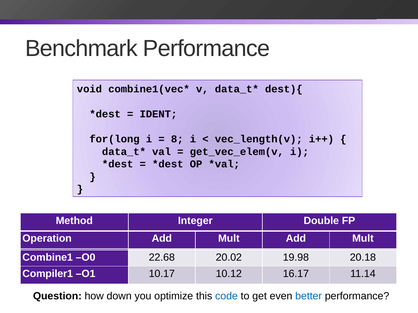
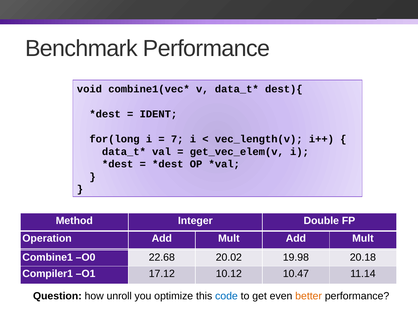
8: 8 -> 7 (177, 139)
10.17: 10.17 -> 17.12 (162, 274)
16.17: 16.17 -> 10.47 (296, 274)
down: down -> unroll (119, 296)
better colour: blue -> orange (309, 296)
